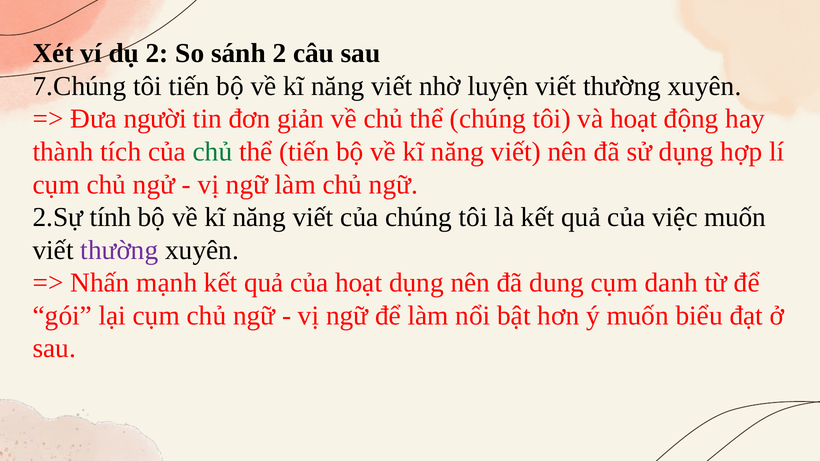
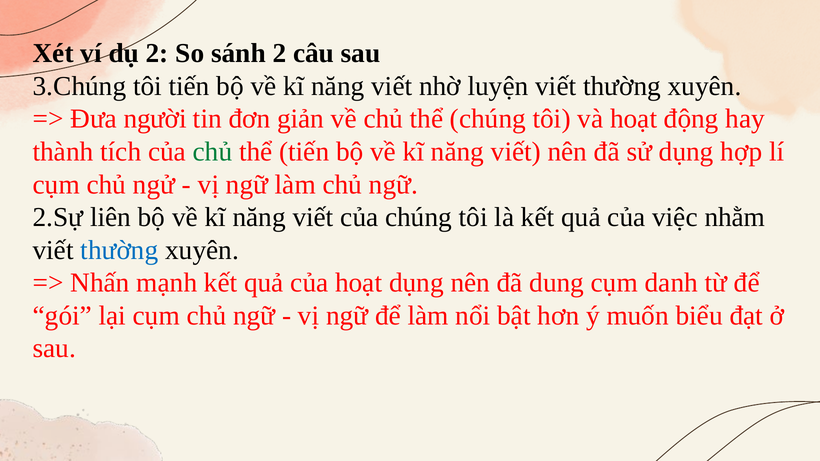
7.Chúng: 7.Chúng -> 3.Chúng (79, 86)
tính: tính -> liên (111, 217)
việc muốn: muốn -> nhằm (735, 217)
thường colour: purple -> blue (119, 250)
